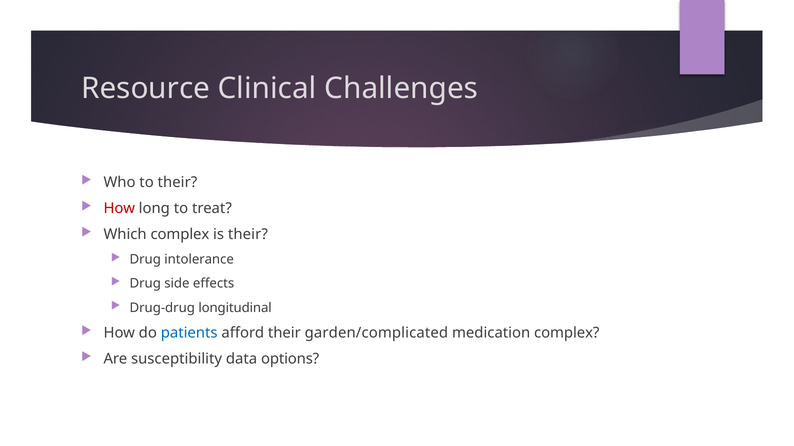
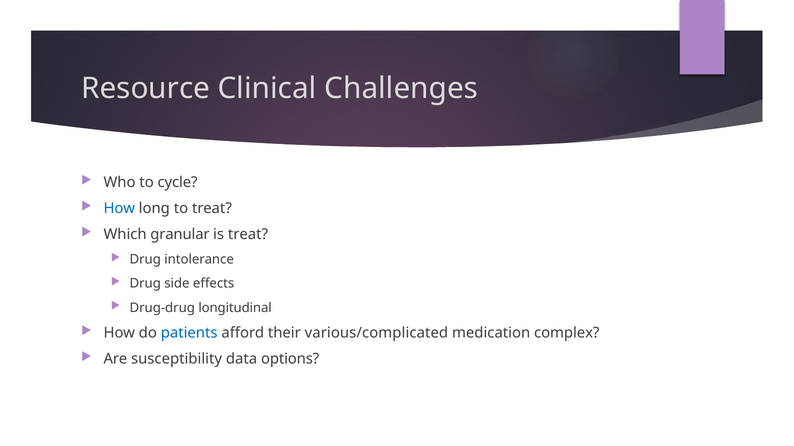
to their: their -> cycle (178, 183)
How colour: red -> blue (119, 209)
Which complex: complex -> granular (180, 235)
is their: their -> treat (248, 235)
garden/complicated: garden/complicated -> various/complicated (376, 333)
